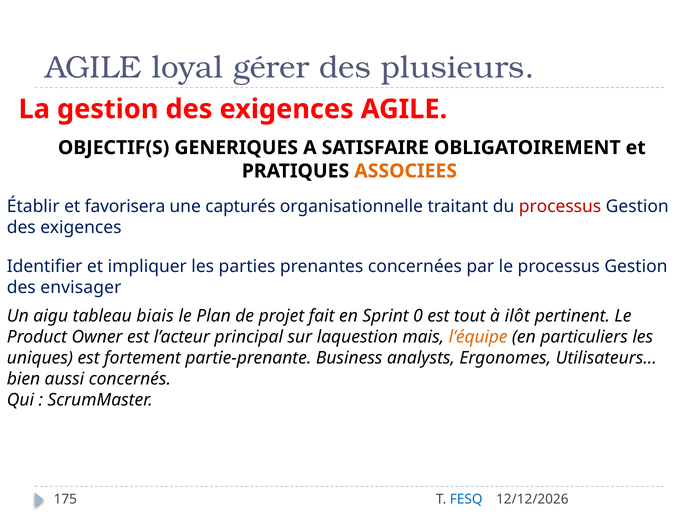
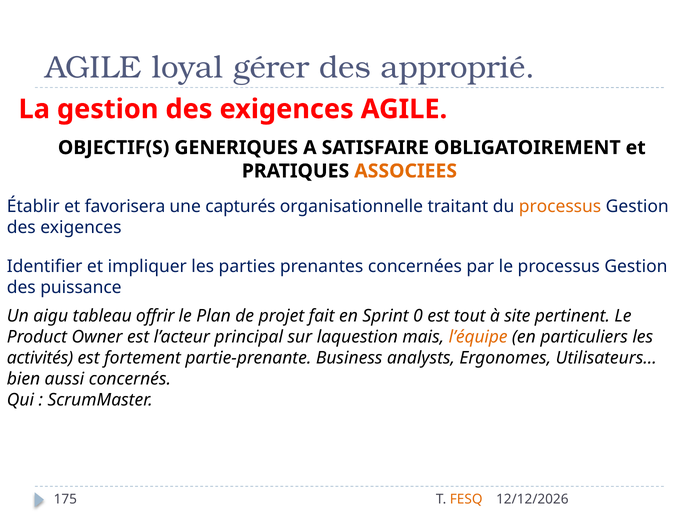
plusieurs: plusieurs -> approprié (458, 67)
processus colour: red -> orange (560, 206)
envisager: envisager -> puissance (81, 287)
biais: biais -> offrir (155, 315)
ilôt: ilôt -> site (517, 315)
uniques: uniques -> activités (40, 357)
FESQ colour: blue -> orange (466, 498)
